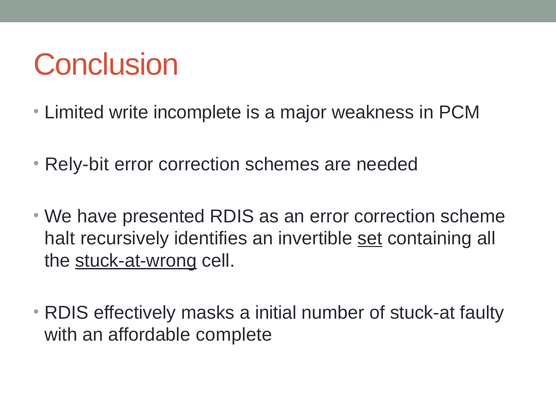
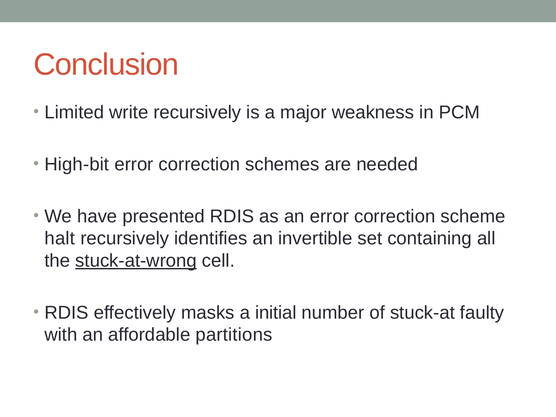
write incomplete: incomplete -> recursively (197, 113)
Rely-bit: Rely-bit -> High-bit (77, 164)
set underline: present -> none (370, 239)
complete: complete -> partitions (234, 335)
